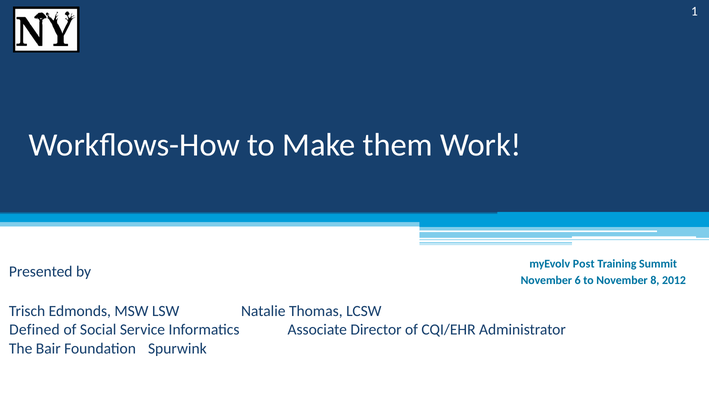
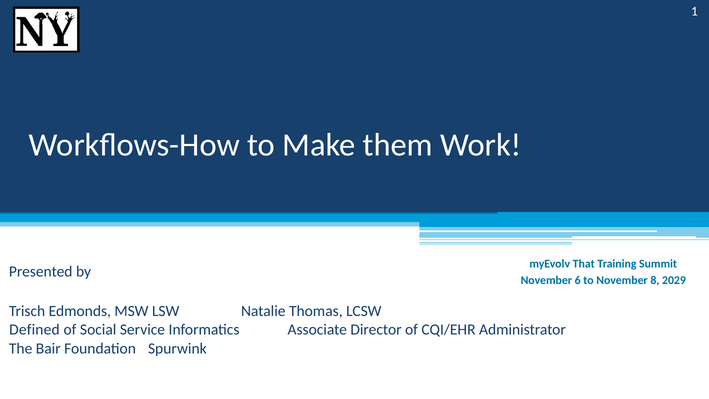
Post: Post -> That (584, 264)
2012: 2012 -> 2029 (674, 280)
